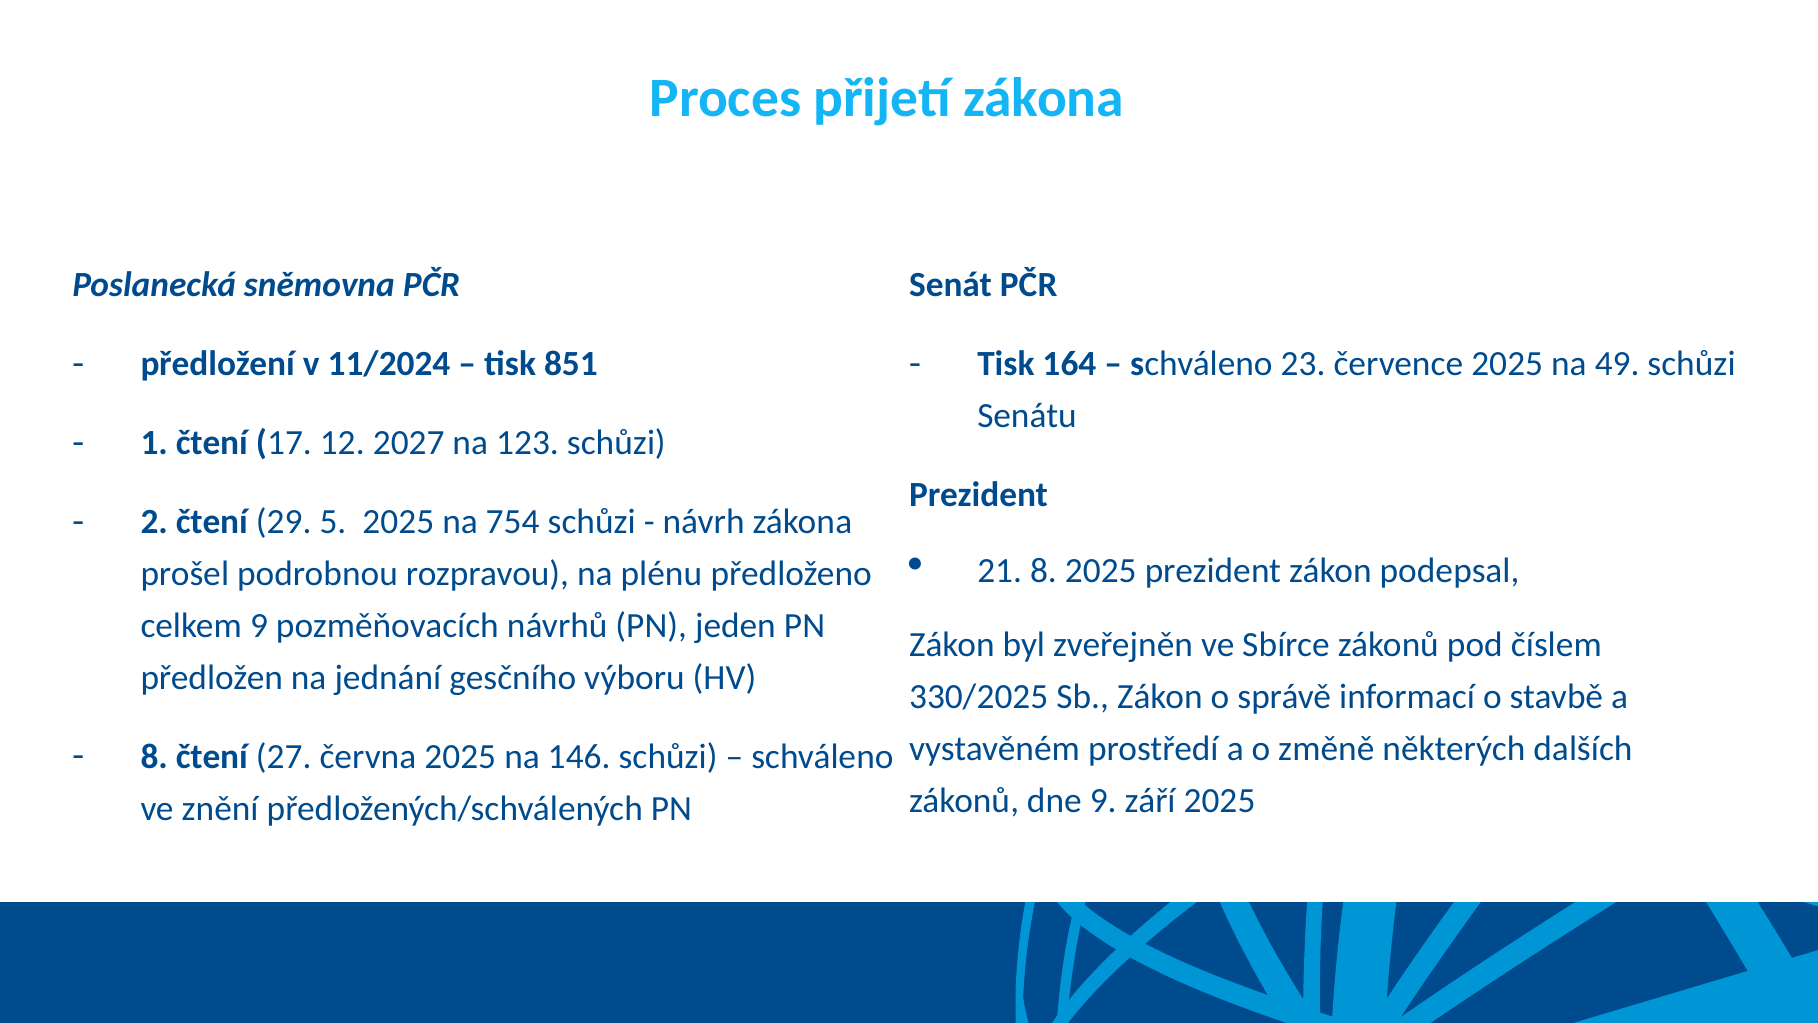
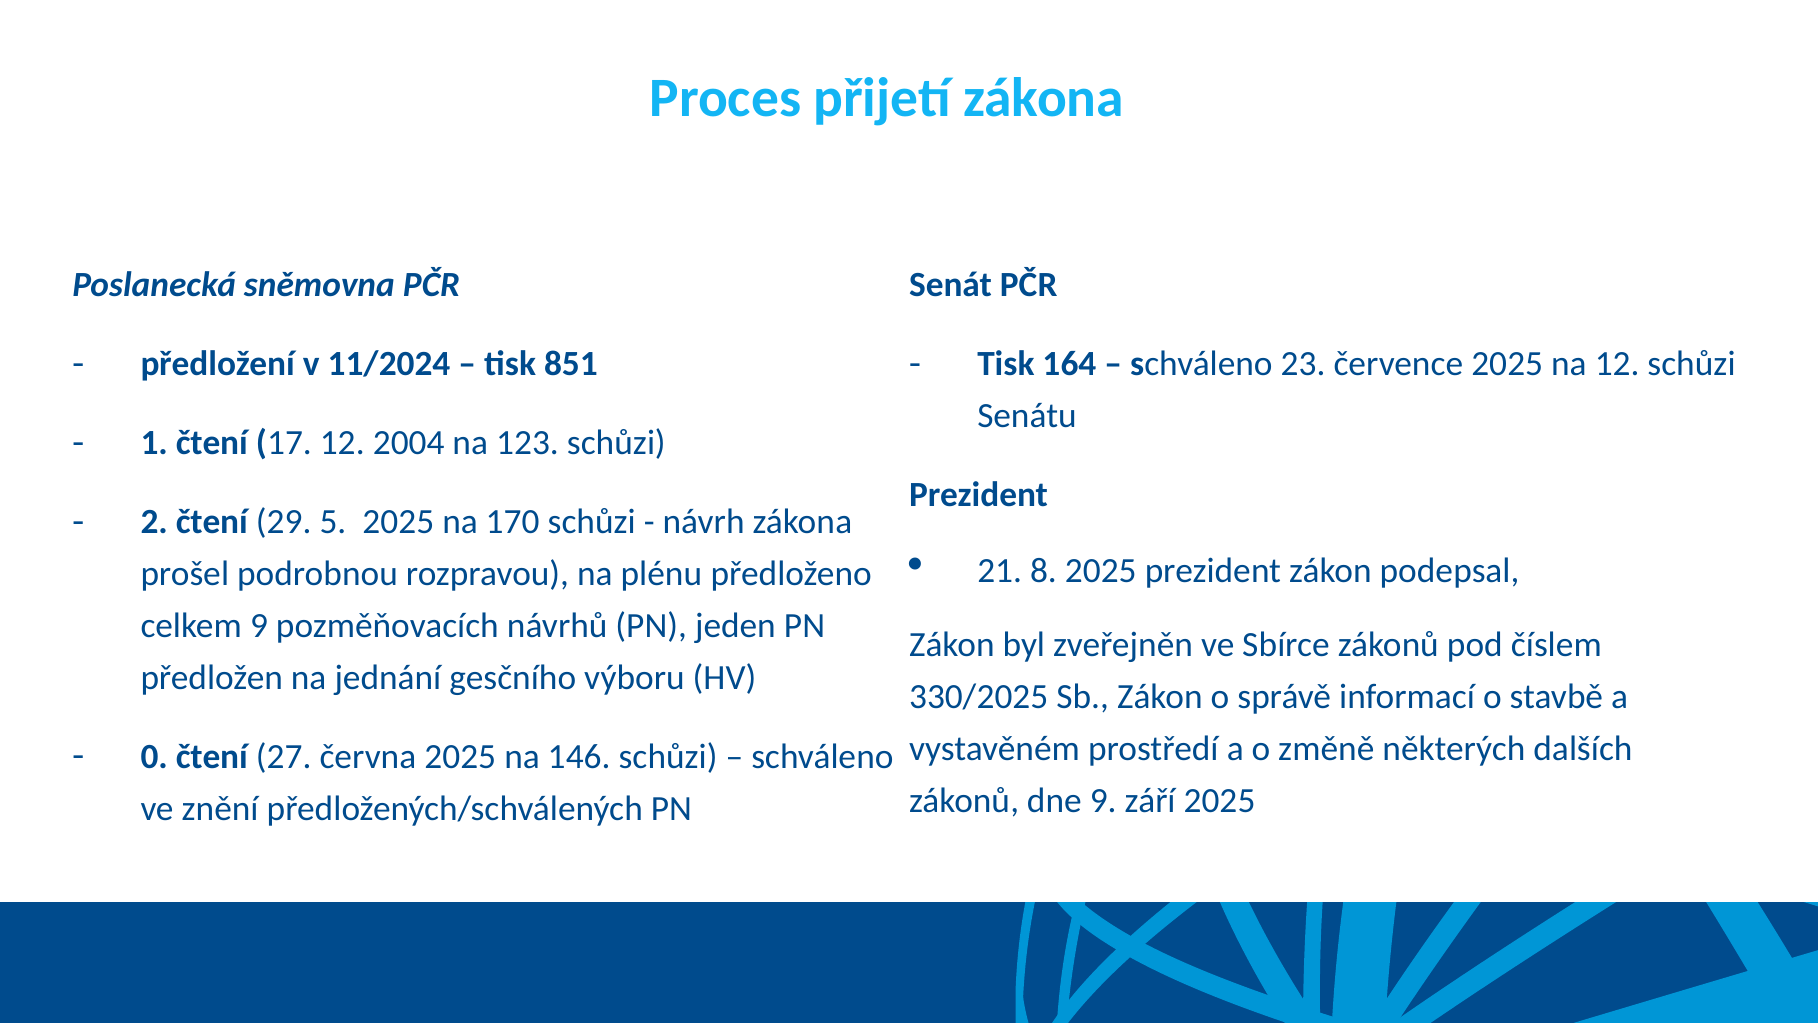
na 49: 49 -> 12 (1617, 364)
2027: 2027 -> 2004 (409, 443)
754: 754 -> 170 (513, 522)
8: 8 -> 0 (154, 756)
